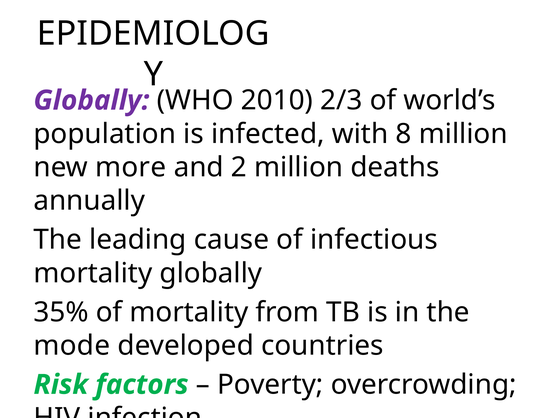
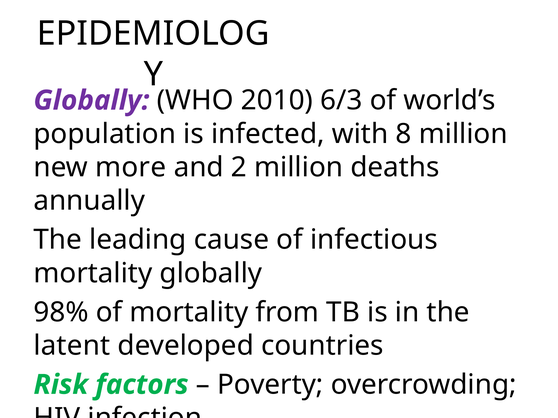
2/3: 2/3 -> 6/3 (341, 101)
35%: 35% -> 98% (61, 313)
mode: mode -> latent (72, 346)
